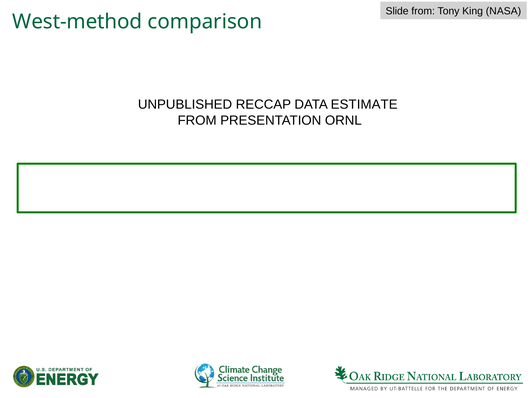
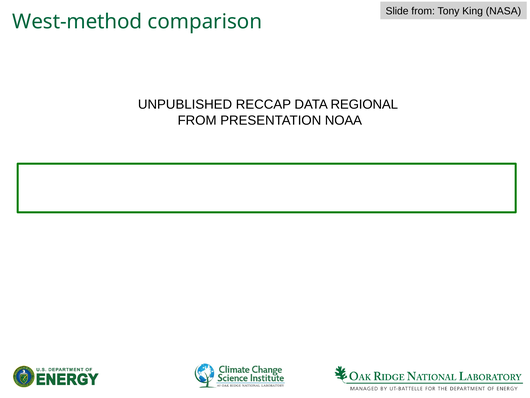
ESTIMATE: ESTIMATE -> REGIONAL (364, 104)
ORNL: ORNL -> NOAA (343, 120)
